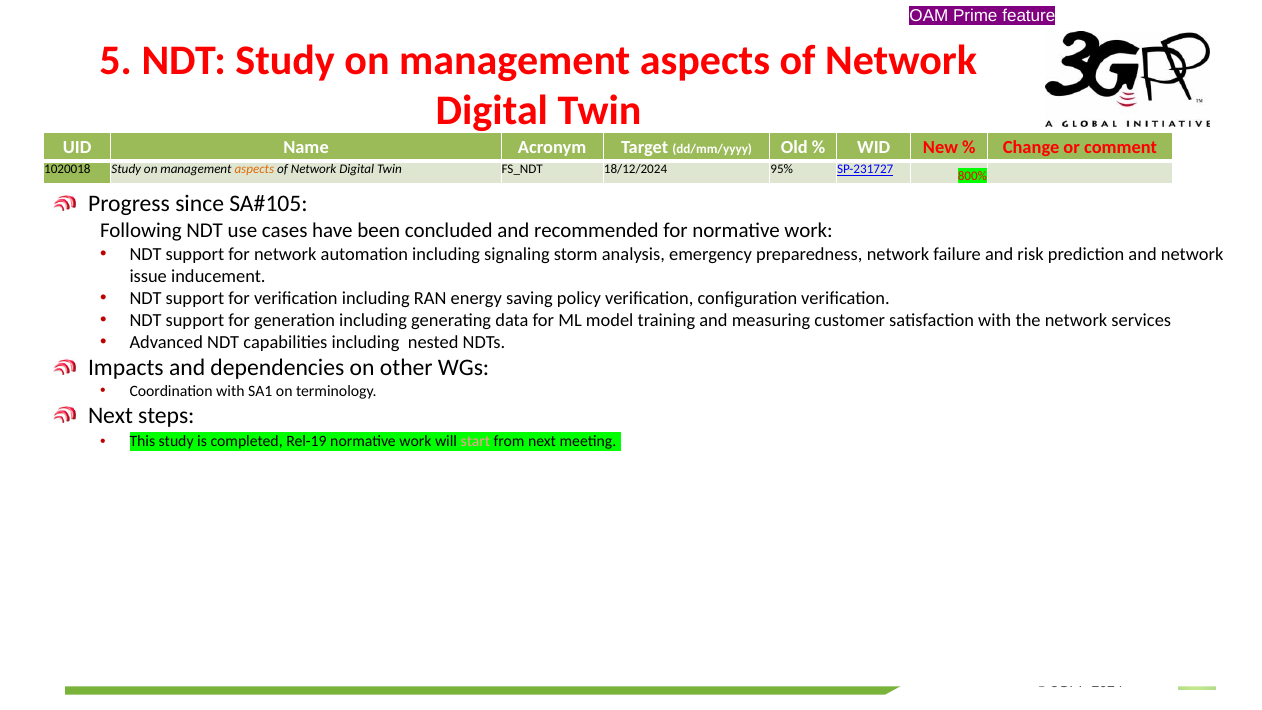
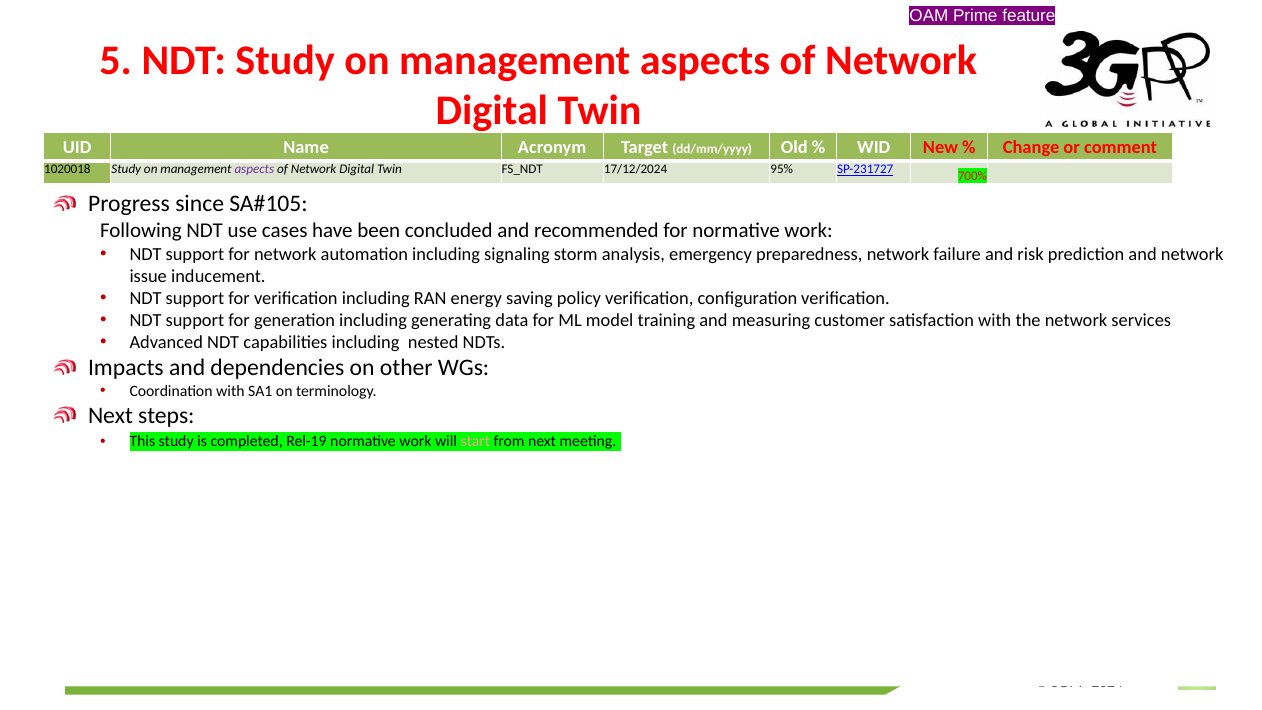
aspects colour: orange -> purple (254, 170)
18/12/2024: 18/12/2024 -> 17/12/2024 (636, 170)
800%: 800% -> 700% (972, 176)
